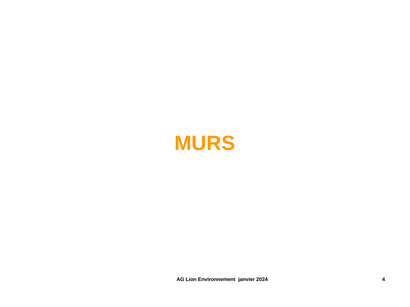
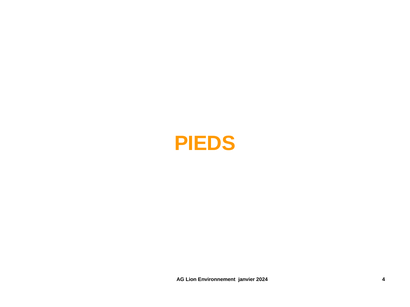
MURS: MURS -> PIEDS (205, 144)
